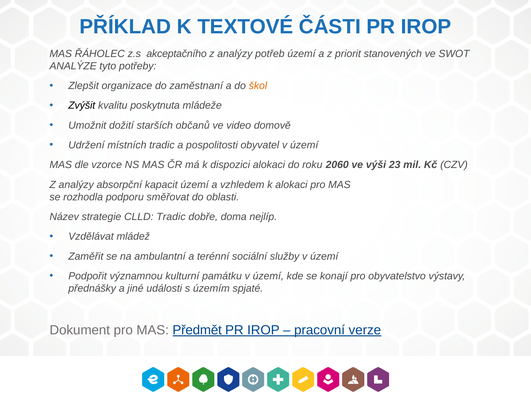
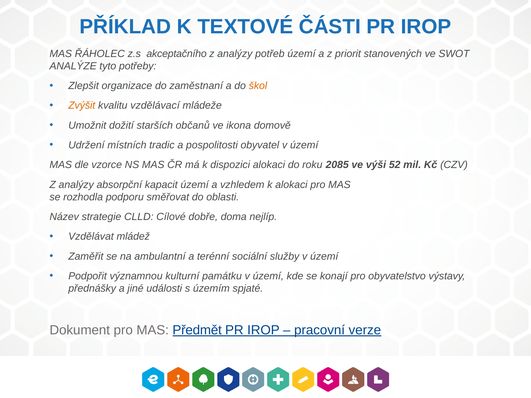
Zvýšit colour: black -> orange (82, 106)
poskytnuta: poskytnuta -> vzdělávací (155, 106)
video: video -> ikona (239, 125)
2060: 2060 -> 2085 (337, 165)
23: 23 -> 52 (395, 165)
CLLD Tradic: Tradic -> Cílové (171, 217)
